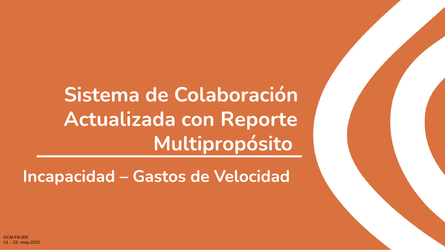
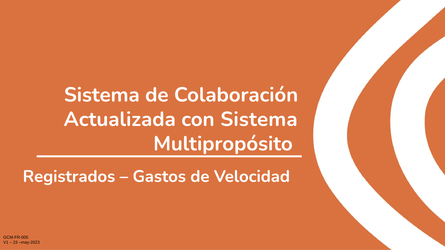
con Reporte: Reporte -> Sistema (259, 119)
Incapacidad: Incapacidad -> Registrados (69, 177)
